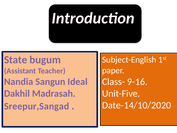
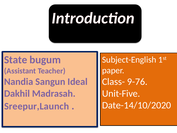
9-16: 9-16 -> 9-76 (137, 82)
Sreepur,Sangad: Sreepur,Sangad -> Sreepur,Launch (37, 106)
